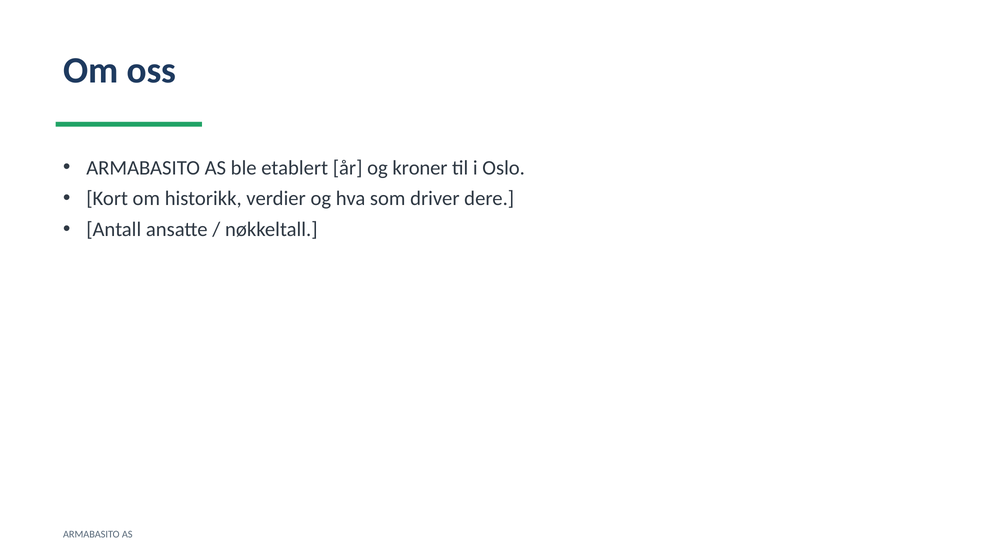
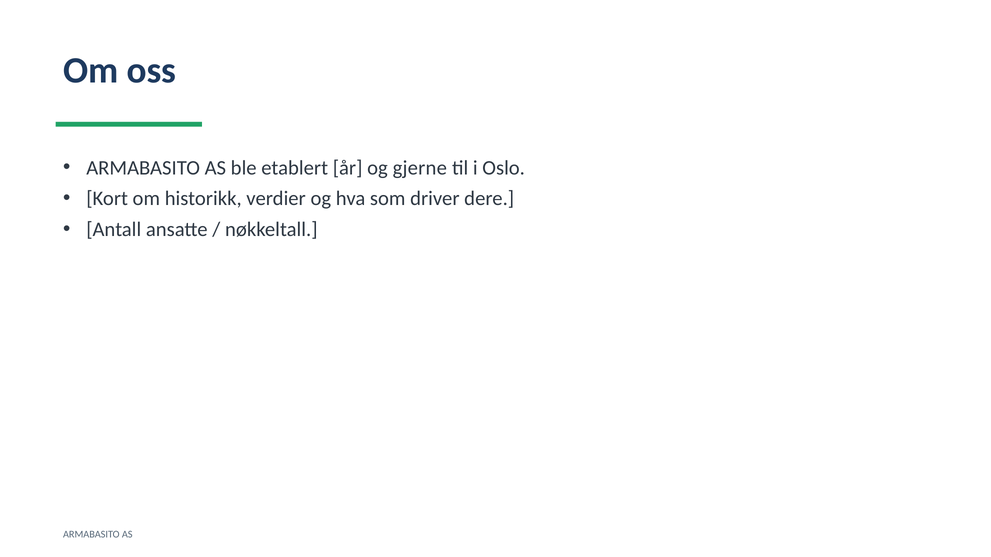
kroner: kroner -> gjerne (420, 168)
